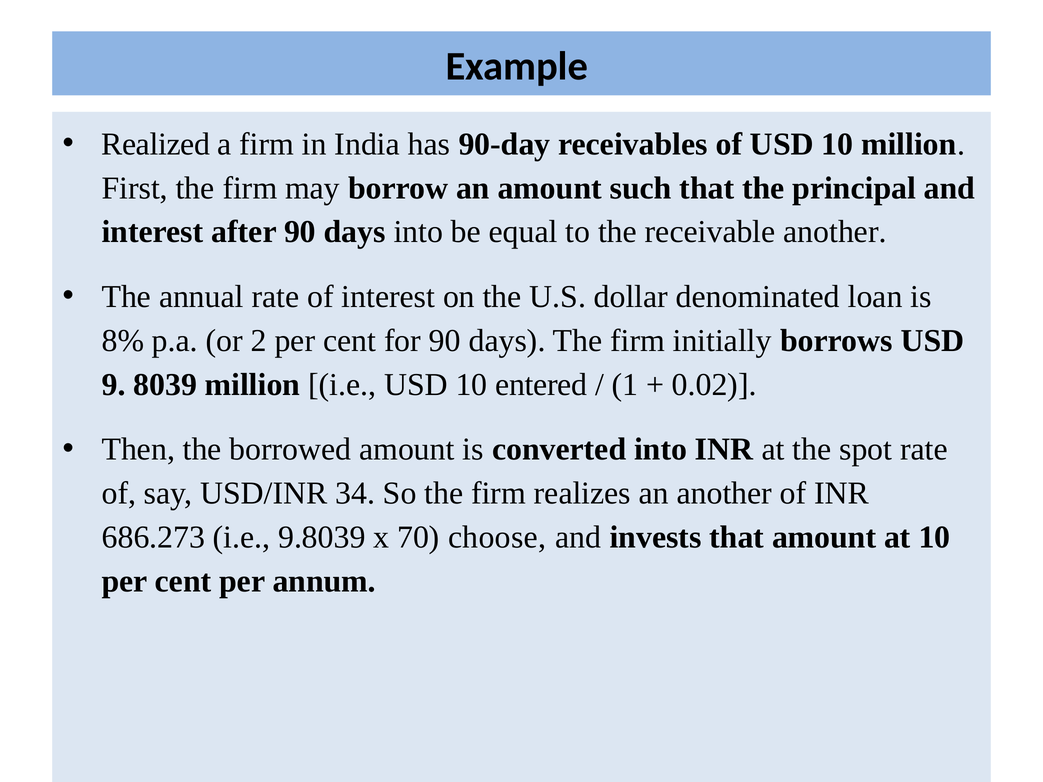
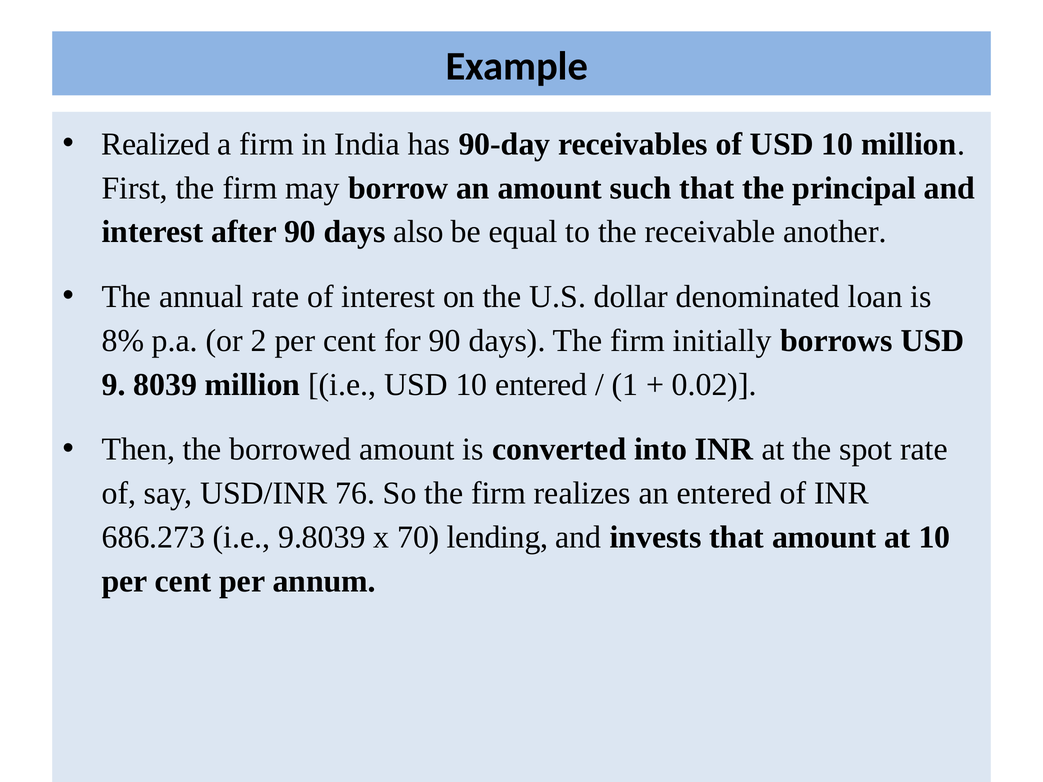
days into: into -> also (418, 232)
34: 34 -> 76 (355, 493)
an another: another -> entered (724, 493)
choose: choose -> lending (498, 537)
